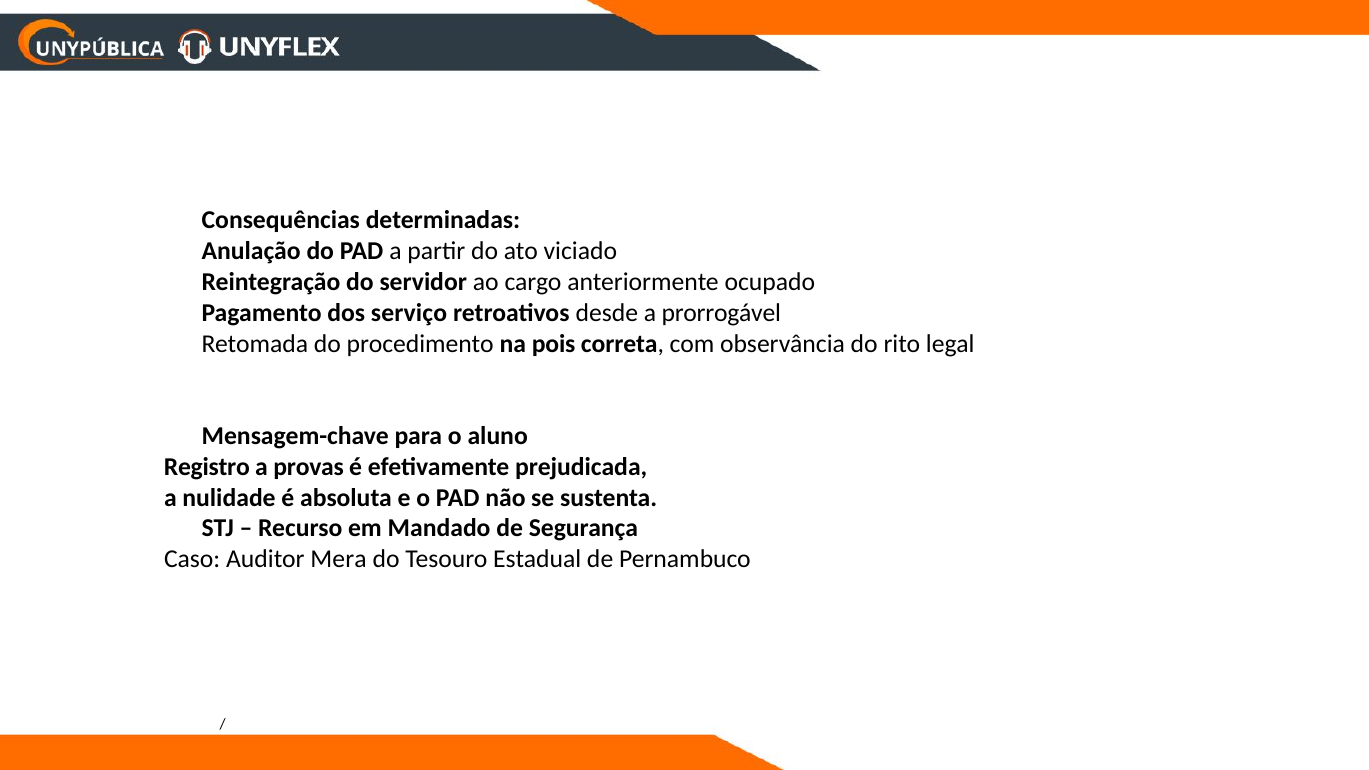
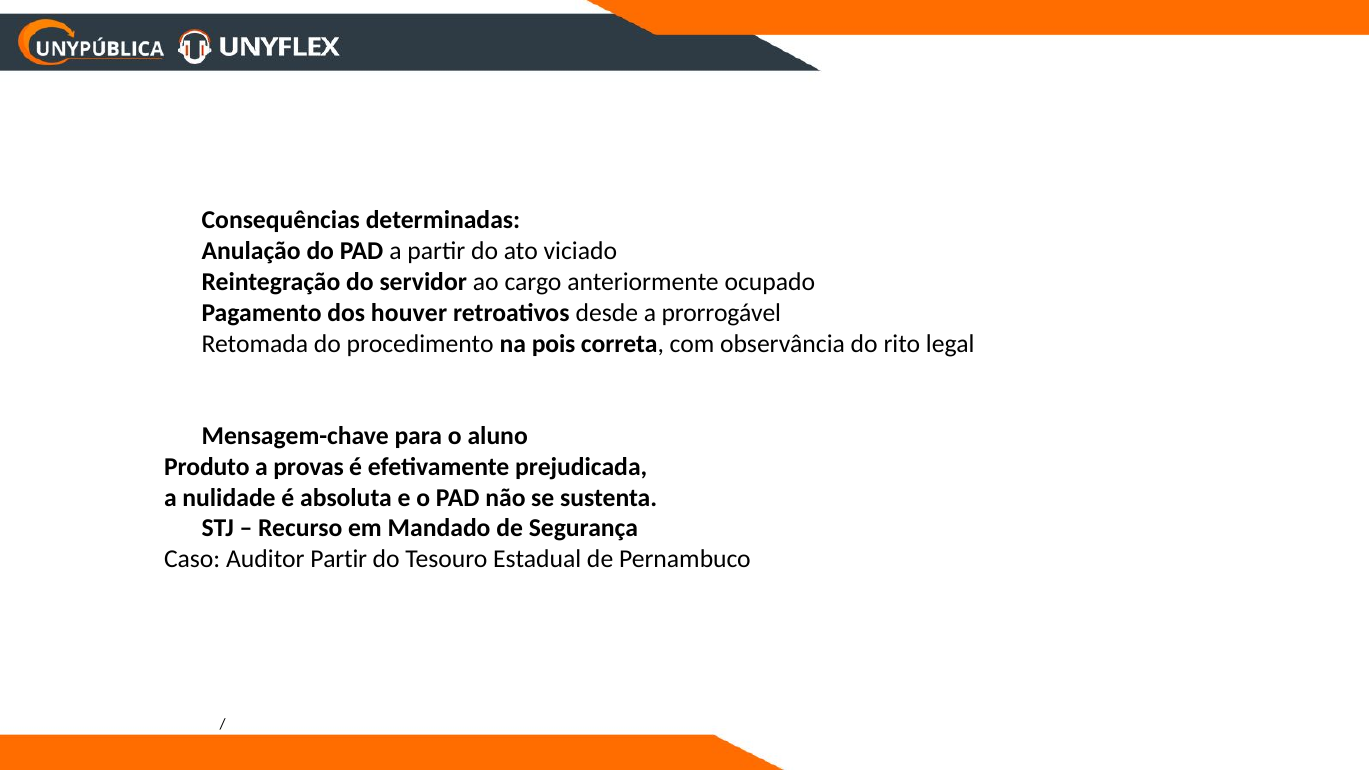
serviço: serviço -> houver (409, 313)
Registro: Registro -> Produto (207, 467)
Auditor Mera: Mera -> Partir (339, 559)
